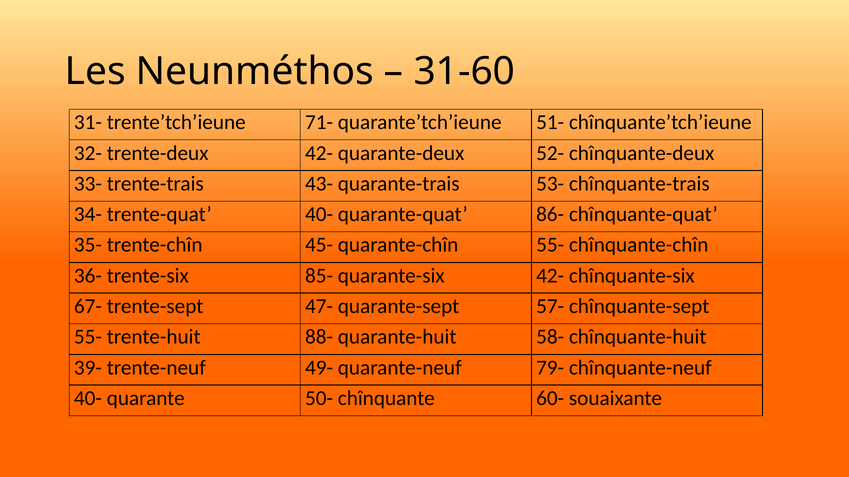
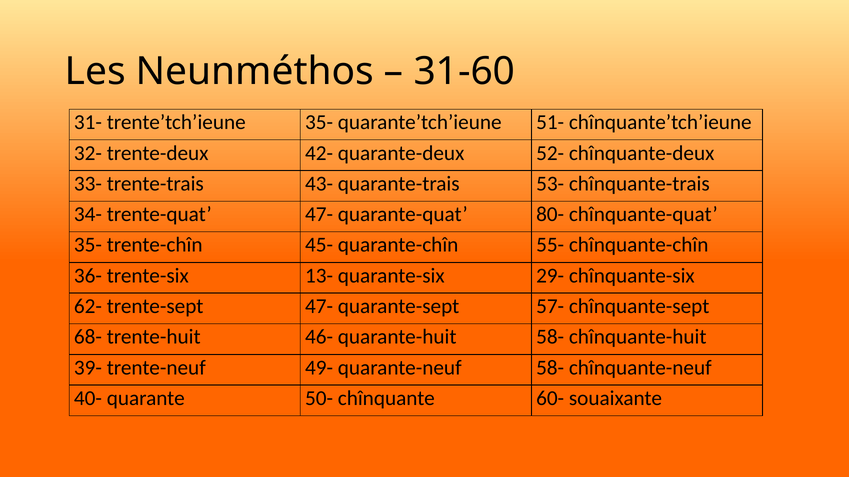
trente’tch’ieune 71-: 71- -> 35- (319, 122)
trente-quat 40-: 40- -> 47- (319, 215)
86-: 86- -> 80- (550, 215)
85-: 85- -> 13- (319, 276)
quarante-six 42-: 42- -> 29- (550, 276)
67-: 67- -> 62- (88, 307)
55-: 55- -> 68- (88, 337)
88-: 88- -> 46- (319, 337)
quarante-neuf 79-: 79- -> 58- (550, 368)
